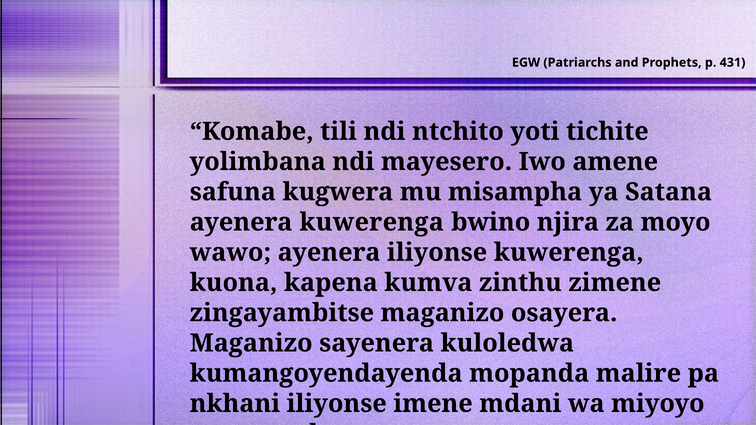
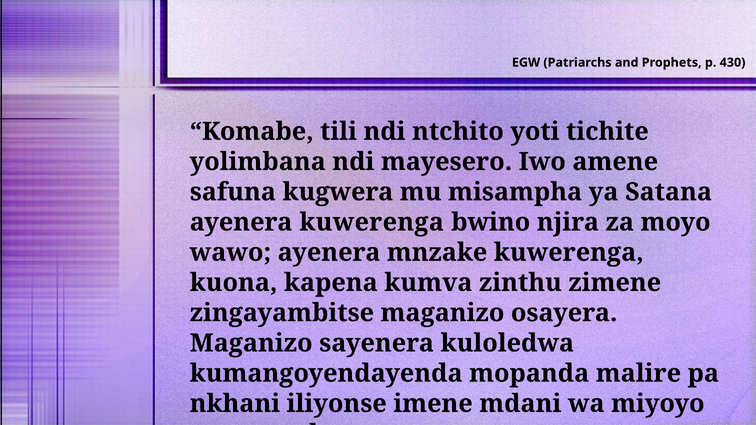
431: 431 -> 430 (733, 63)
ayenera iliyonse: iliyonse -> mnzake (437, 253)
